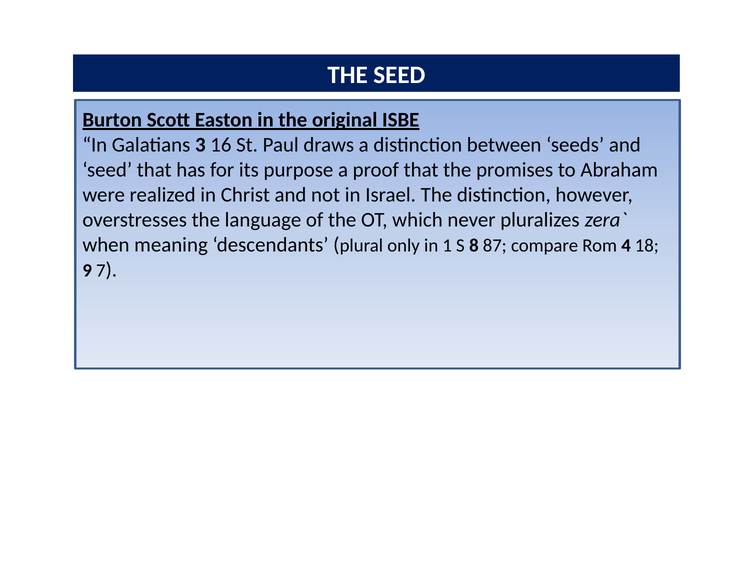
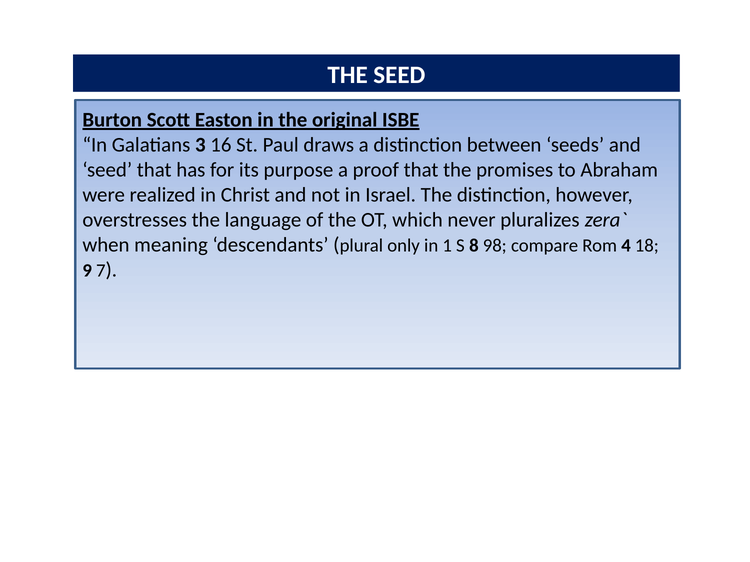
87: 87 -> 98 (495, 246)
